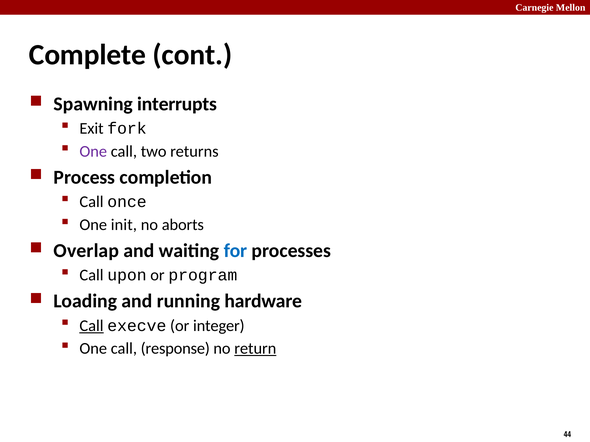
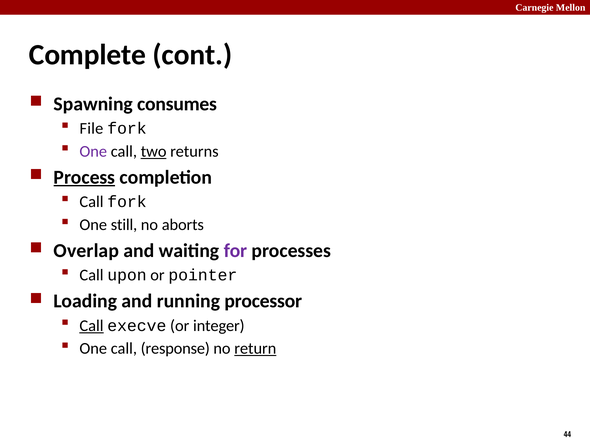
interrupts: interrupts -> consumes (177, 104)
Exit: Exit -> File (91, 129)
two underline: none -> present (154, 152)
Process underline: none -> present (84, 177)
Call once: once -> fork (127, 202)
init: init -> still (124, 225)
for colour: blue -> purple (235, 251)
program: program -> pointer (203, 276)
hardware: hardware -> processor (263, 301)
